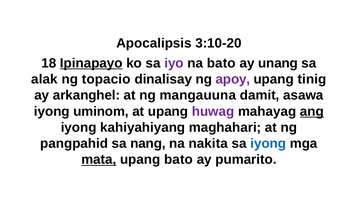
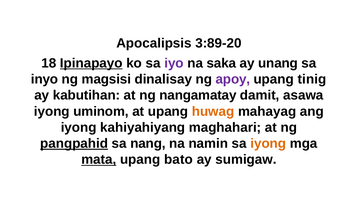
3:10-20: 3:10-20 -> 3:89-20 (218, 43)
na bato: bato -> saka (221, 63)
alak: alak -> inyo (45, 79)
topacio: topacio -> magsisi (106, 79)
arkanghel: arkanghel -> kabutihan (87, 95)
mangauuna: mangauuna -> nangamatay (198, 95)
huwag colour: purple -> orange (213, 112)
ang underline: present -> none (312, 112)
pangpahid underline: none -> present (74, 144)
nakita: nakita -> namin (208, 144)
iyong colour: blue -> orange (268, 144)
pumarito: pumarito -> sumigaw (246, 160)
